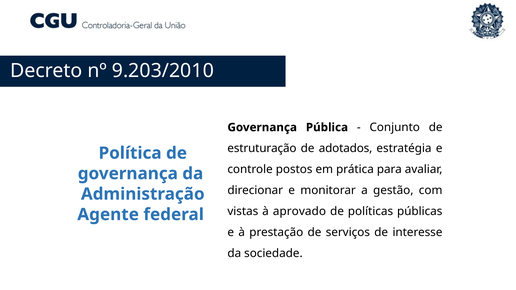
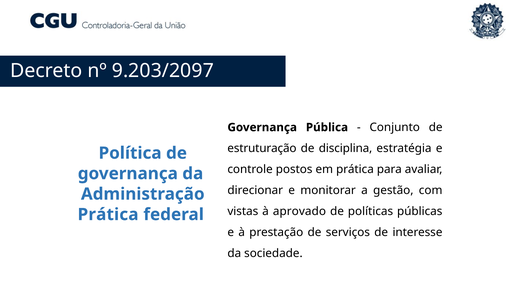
9.203/2010: 9.203/2010 -> 9.203/2097 (163, 71)
adotados: adotados -> disciplina (346, 149)
Agente: Agente -> Prática (108, 215)
